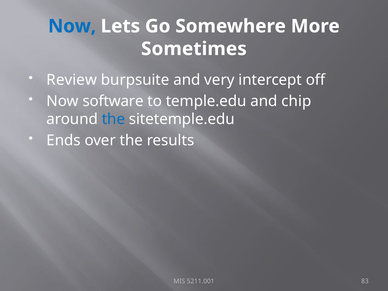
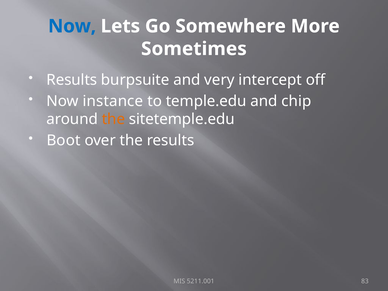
Review: Review -> Results (72, 80)
software: software -> instance (113, 101)
the colour: blue -> orange (113, 119)
Ends: Ends -> Boot (64, 140)
